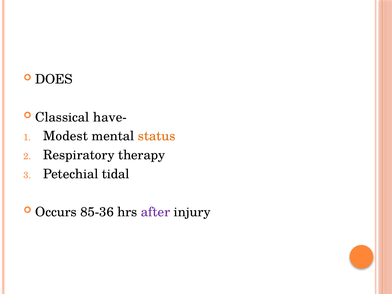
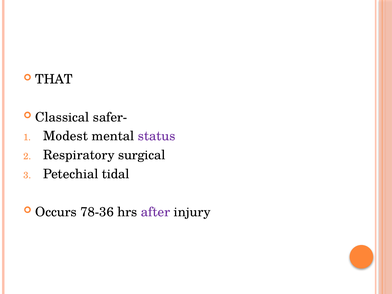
DOES: DOES -> THAT (54, 79)
have-: have- -> safer- (110, 117)
status colour: orange -> purple (157, 136)
therapy: therapy -> surgical (142, 155)
85-36: 85-36 -> 78-36 (97, 212)
